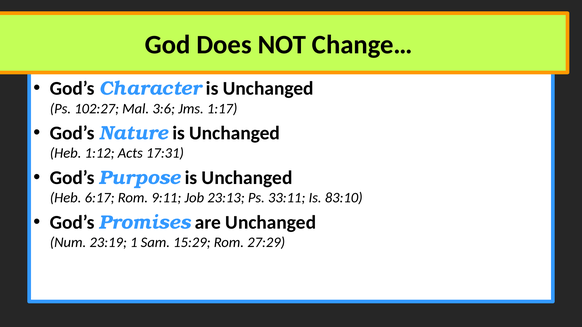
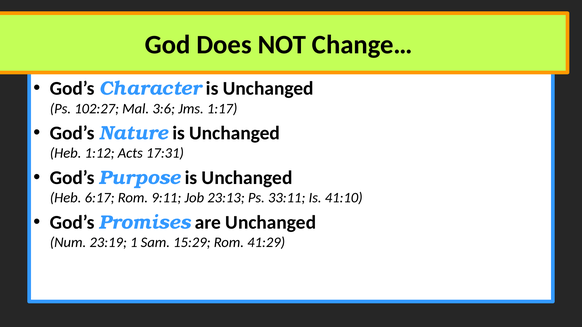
83:10: 83:10 -> 41:10 (344, 198)
27:29: 27:29 -> 41:29 (266, 243)
